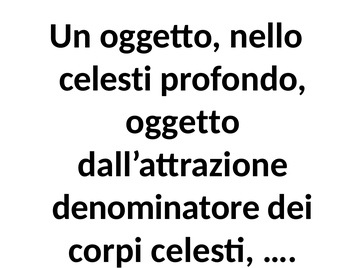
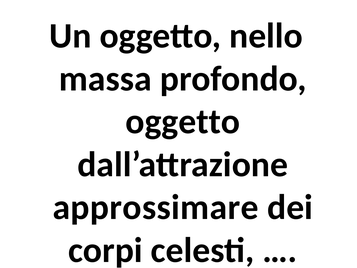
celesti: celesti -> massa (105, 79)
denominatore: denominatore -> approssimare (156, 207)
